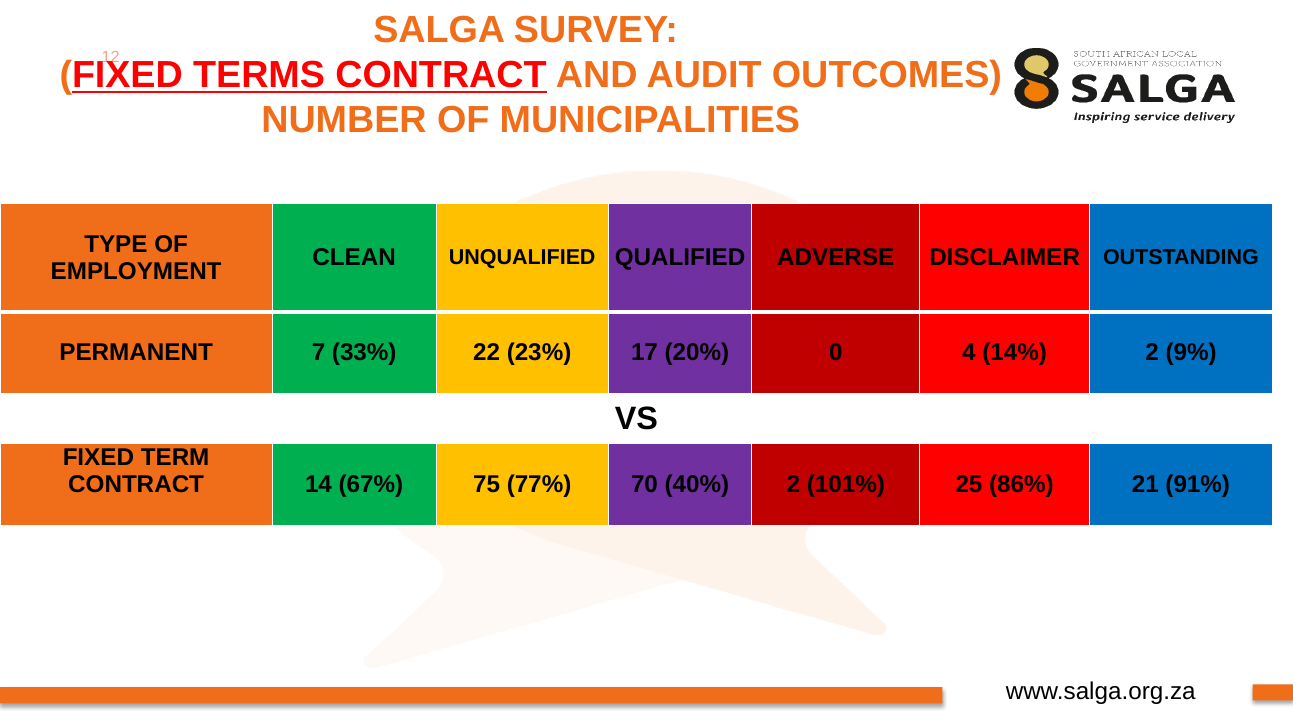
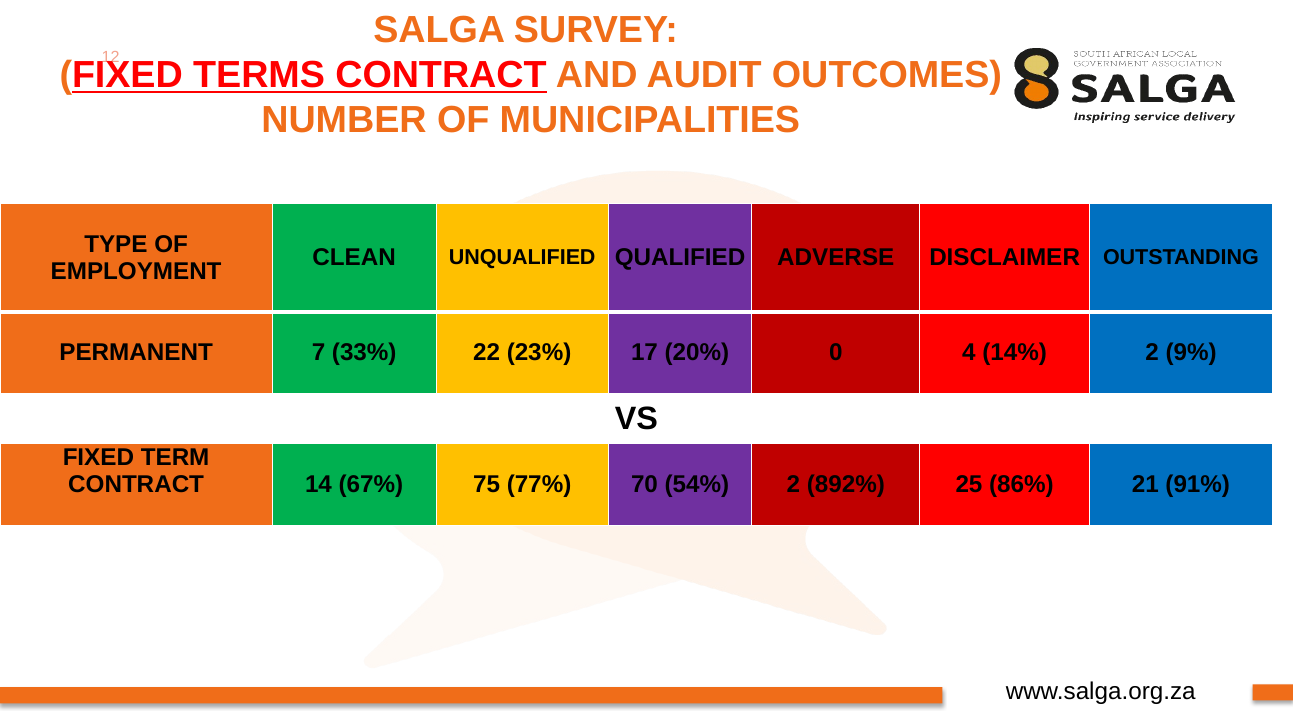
40%: 40% -> 54% (697, 485)
101%: 101% -> 892% (846, 485)
